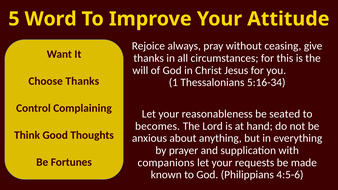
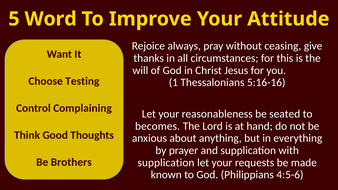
Choose Thanks: Thanks -> Testing (82, 81)
5:16-34: 5:16-34 -> 5:16-16 (266, 83)
Fortunes: Fortunes -> Brothers (71, 162)
companions: companions -> supplication (166, 163)
